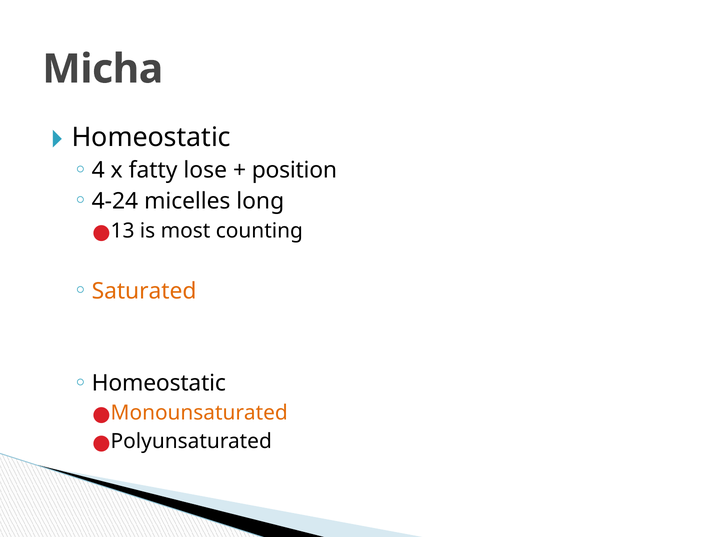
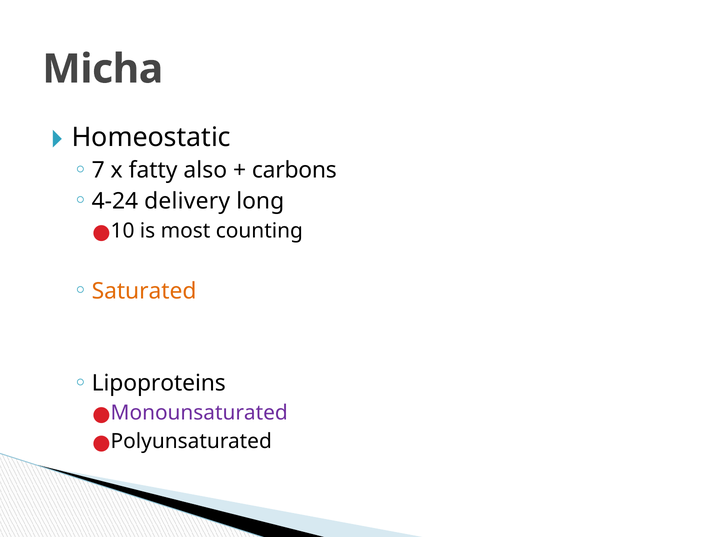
4: 4 -> 7 (98, 170)
lose: lose -> also (205, 170)
position: position -> carbons (294, 170)
micelles: micelles -> delivery (187, 201)
13: 13 -> 10 (123, 231)
Homeostatic: Homeostatic -> Lipoproteins (159, 383)
Monounsaturated colour: orange -> purple (199, 413)
